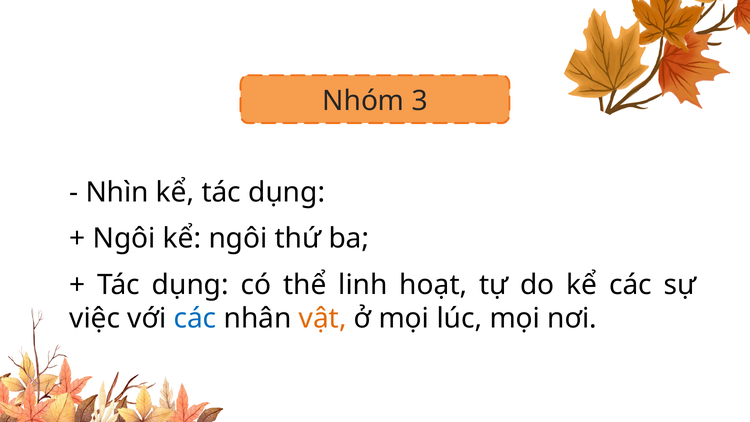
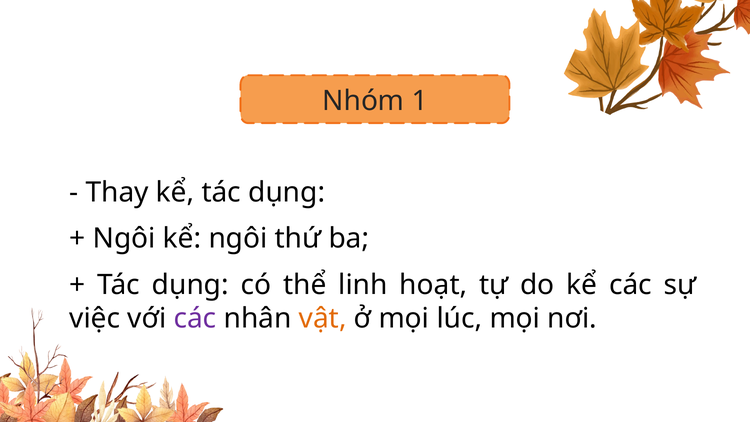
3: 3 -> 1 (420, 101)
Nhìn: Nhìn -> Thay (117, 192)
các colour: blue -> purple (195, 318)
